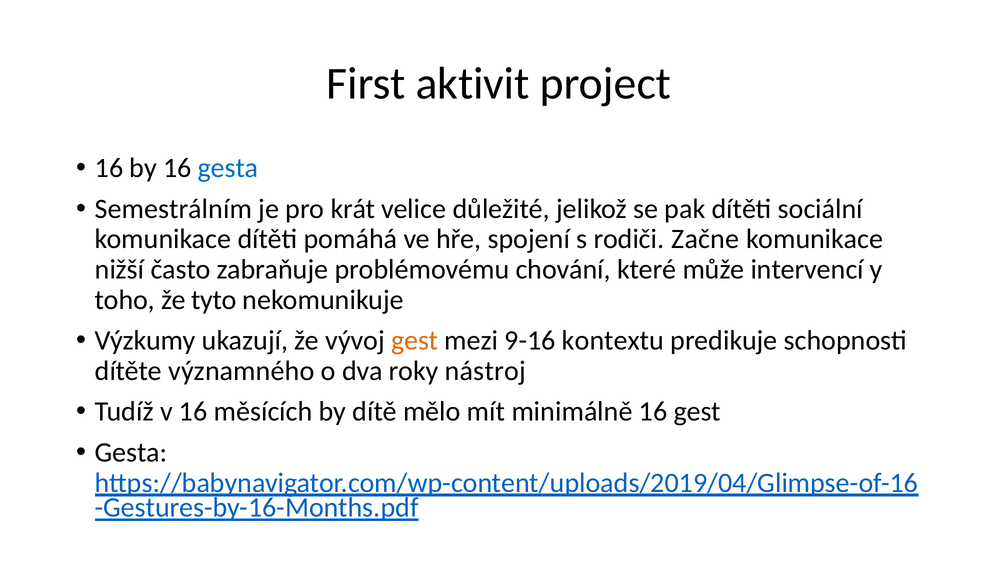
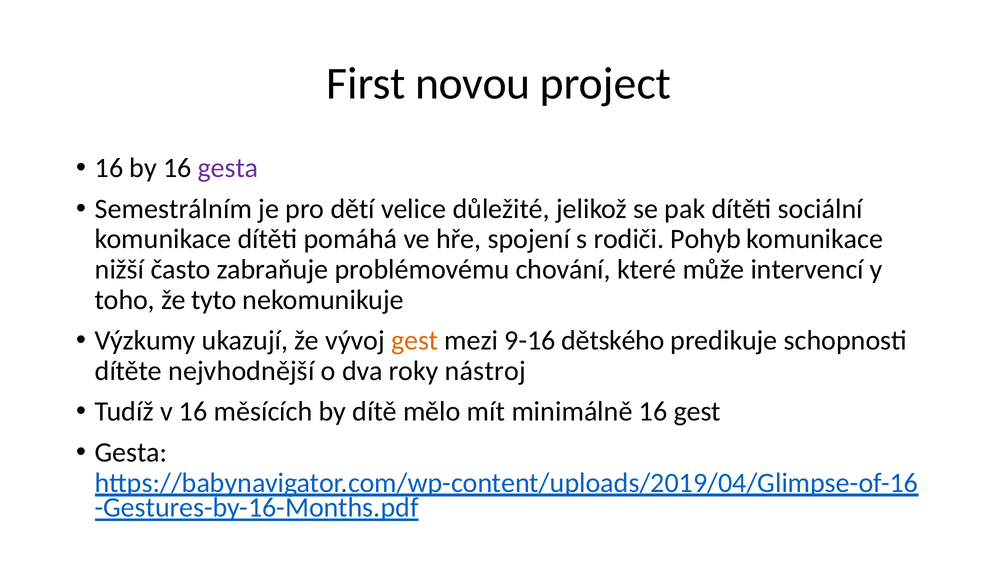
aktivit: aktivit -> novou (473, 84)
gesta colour: blue -> purple (228, 168)
krát: krát -> dětí (353, 209)
Začne: Začne -> Pohyb (706, 239)
kontextu: kontextu -> dětského (613, 341)
významného: významného -> nejvhodnější (241, 371)
